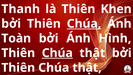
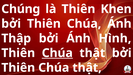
Thanh: Thanh -> Chúng (21, 9)
Chúa underline: present -> none (84, 24)
Toàn: Toàn -> Thập (16, 38)
